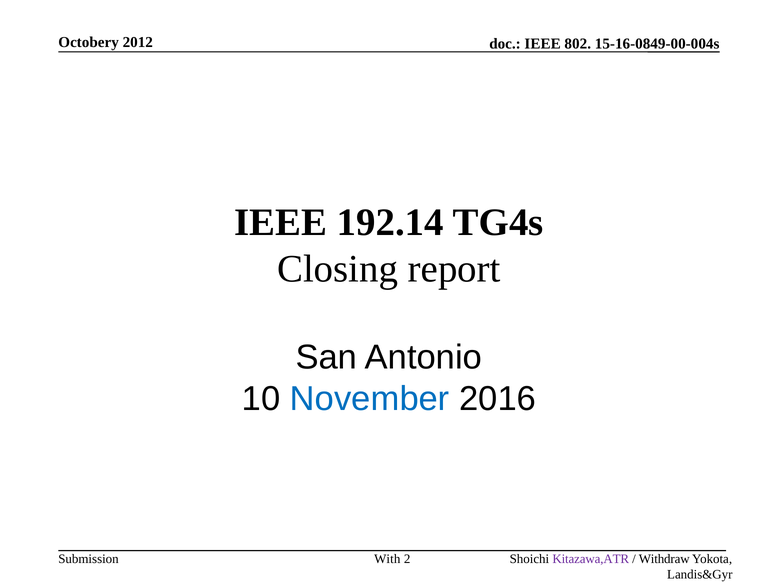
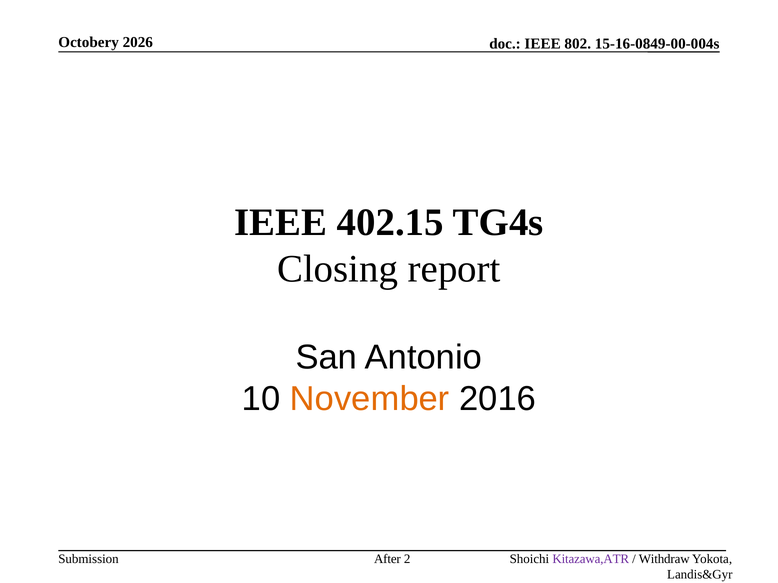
2012: 2012 -> 2026 (138, 42)
192.14: 192.14 -> 402.15 (390, 222)
November colour: blue -> orange (370, 399)
With: With -> After (387, 560)
